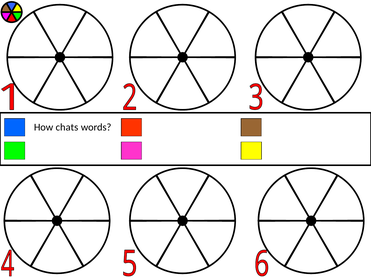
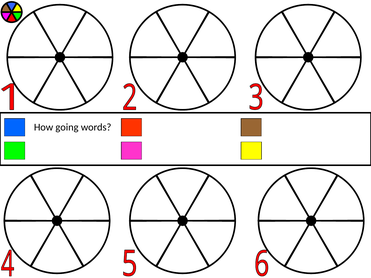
chats: chats -> going (67, 127)
